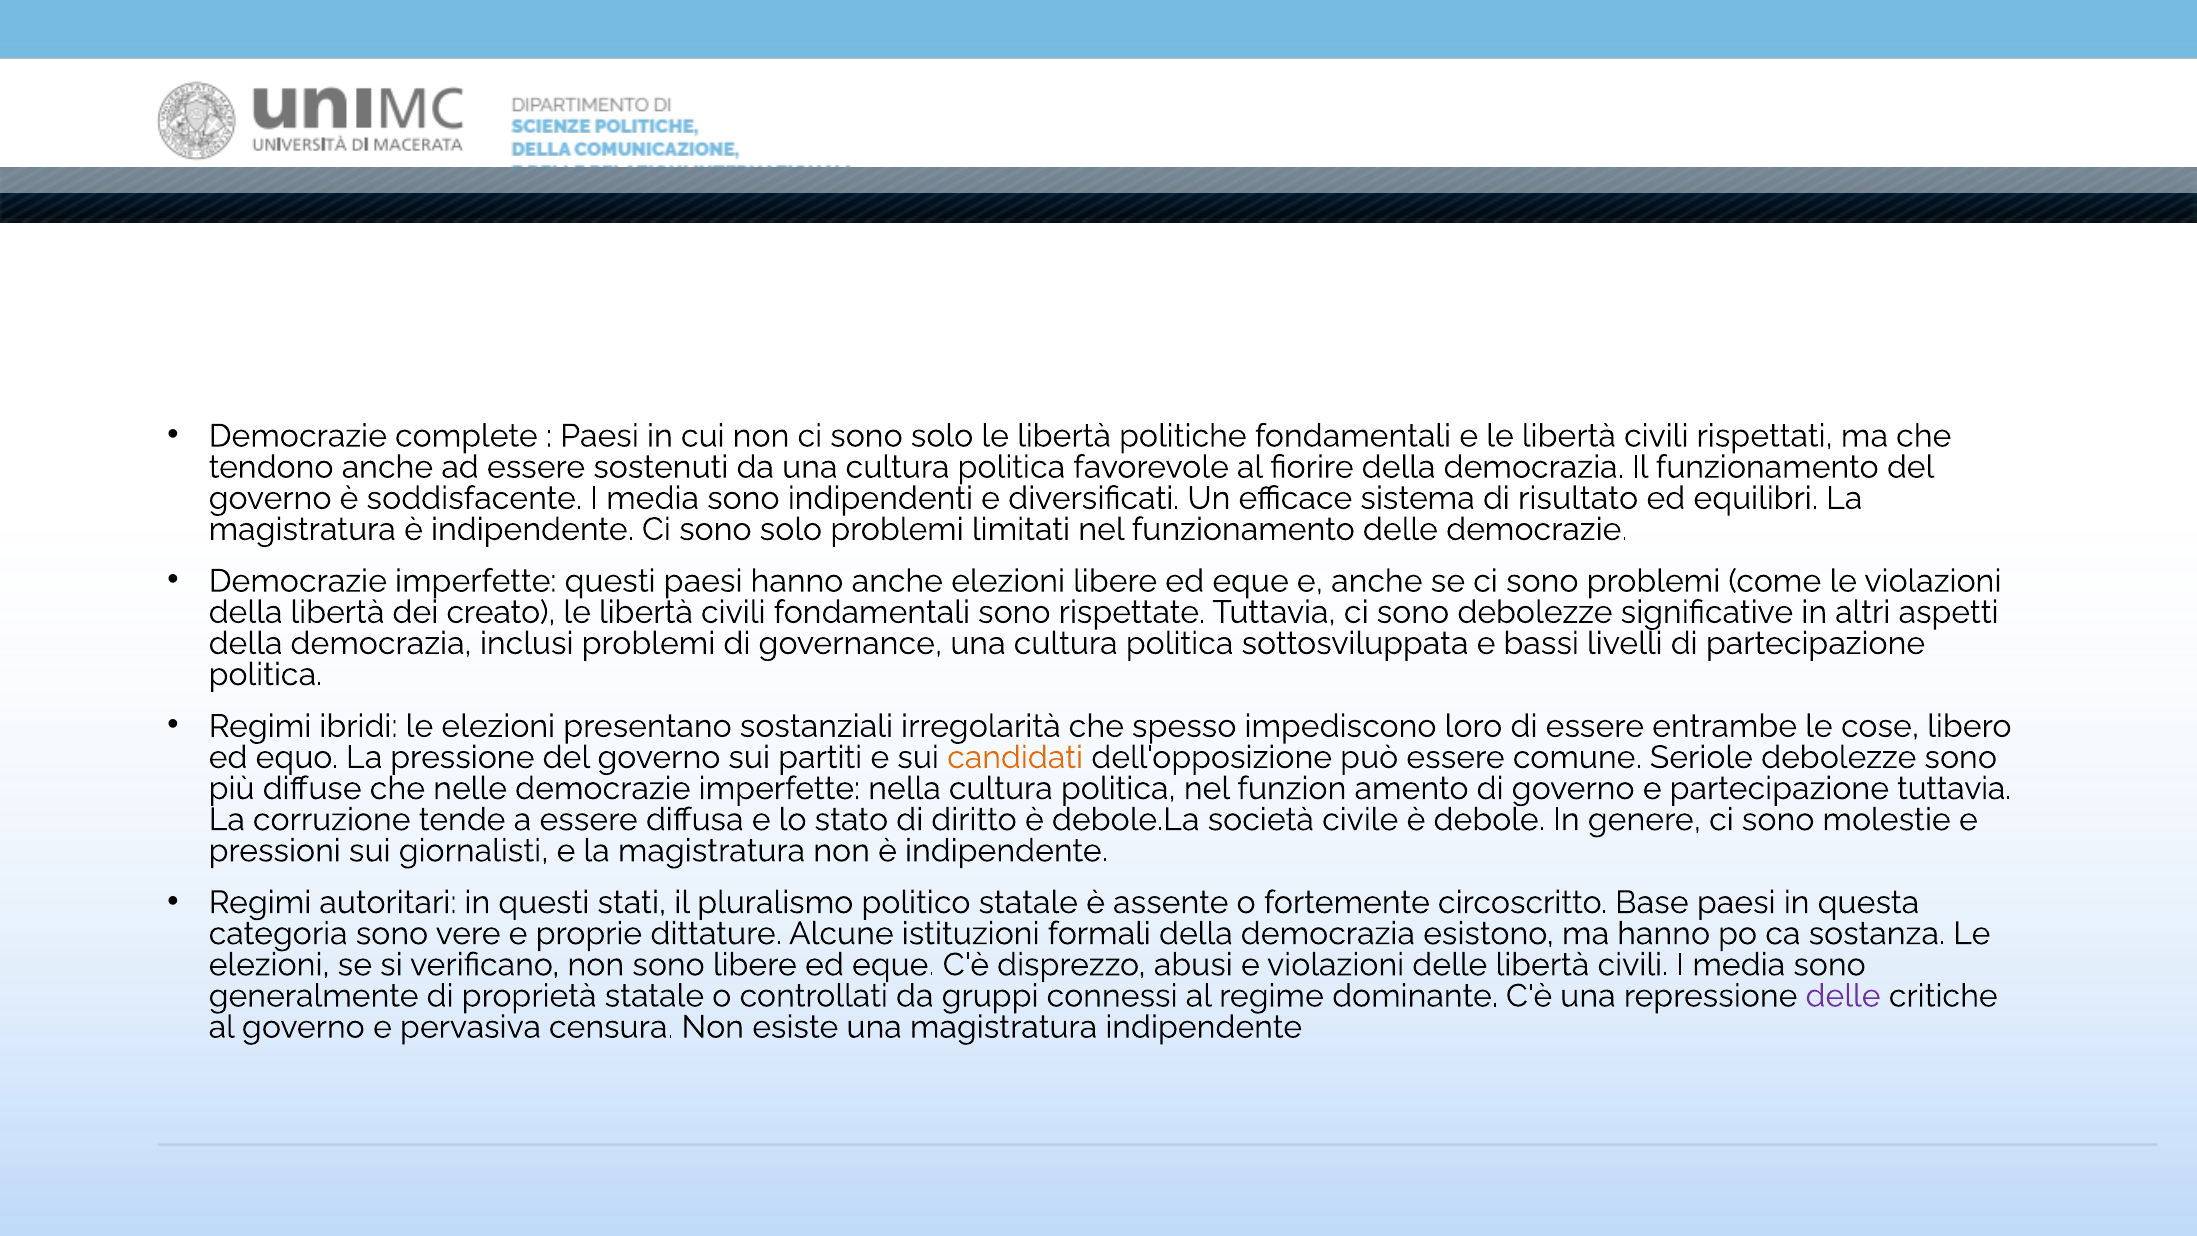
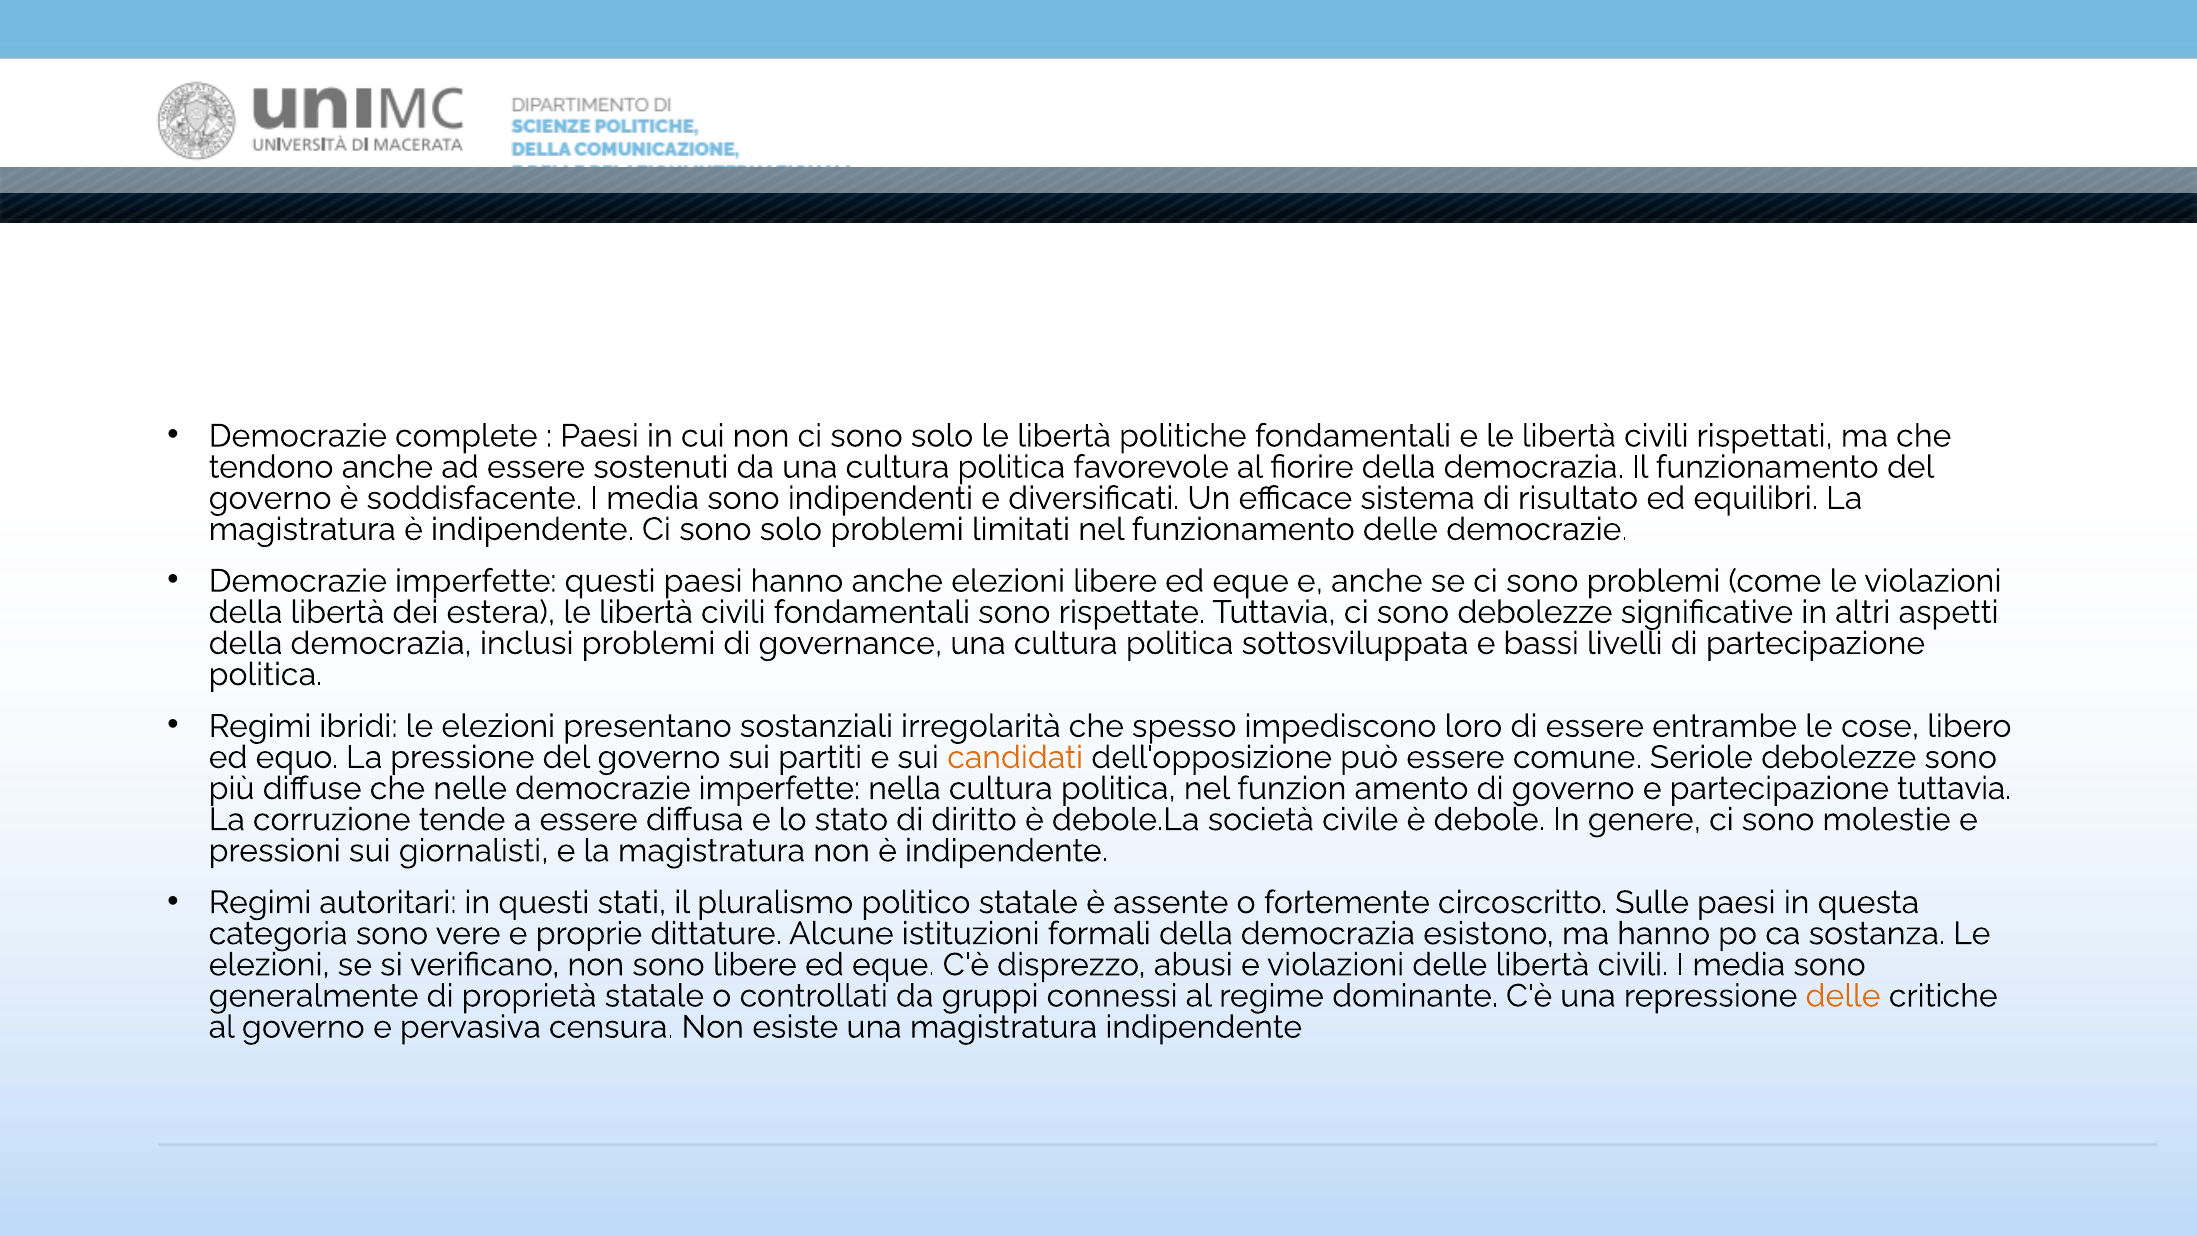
creato: creato -> estera (501, 612)
Base: Base -> Sulle (1652, 902)
delle colour: purple -> orange (1843, 996)
